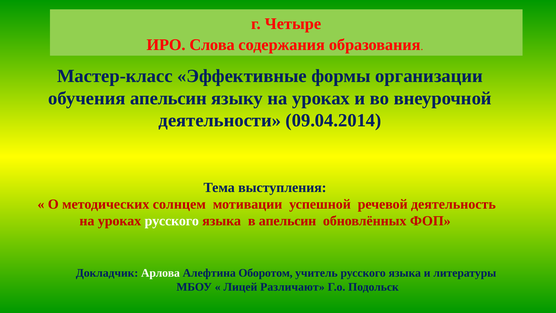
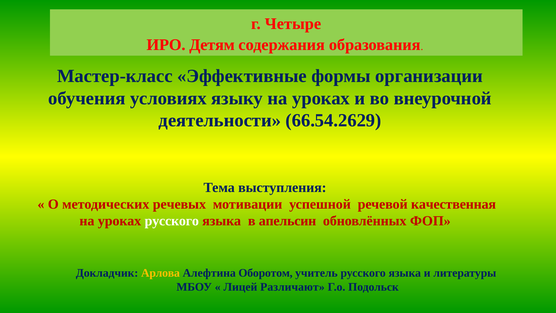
Слова: Слова -> Детям (212, 45)
обучения апельсин: апельсин -> условиях (168, 98)
09.04.2014: 09.04.2014 -> 66.54.2629 (334, 120)
солнцем: солнцем -> речевых (179, 204)
деятельность: деятельность -> качественная (454, 204)
Арлова colour: white -> yellow (161, 273)
